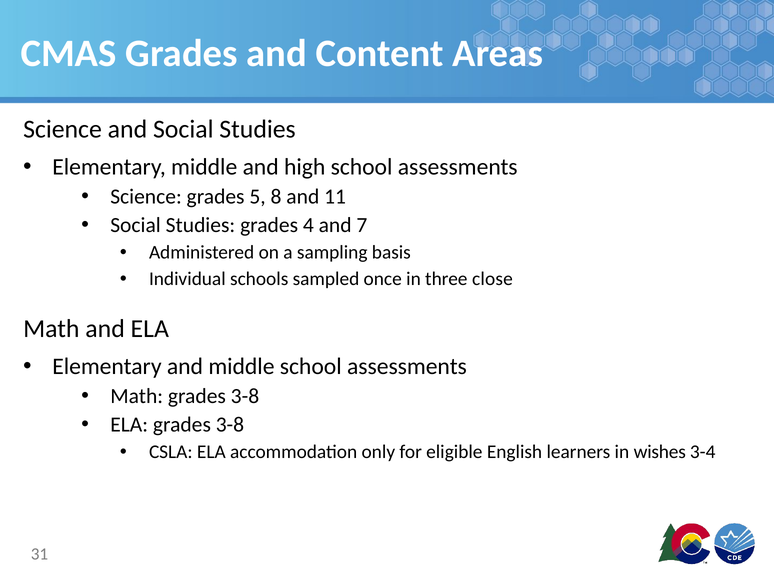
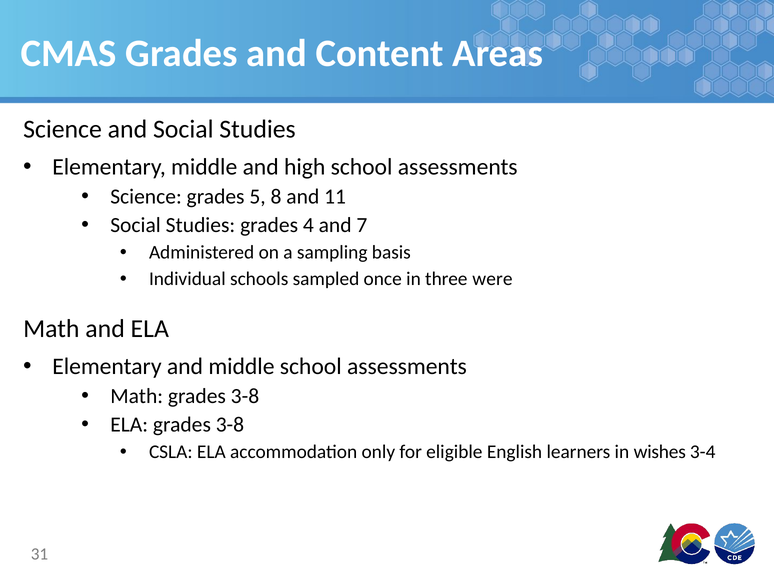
close: close -> were (492, 279)
